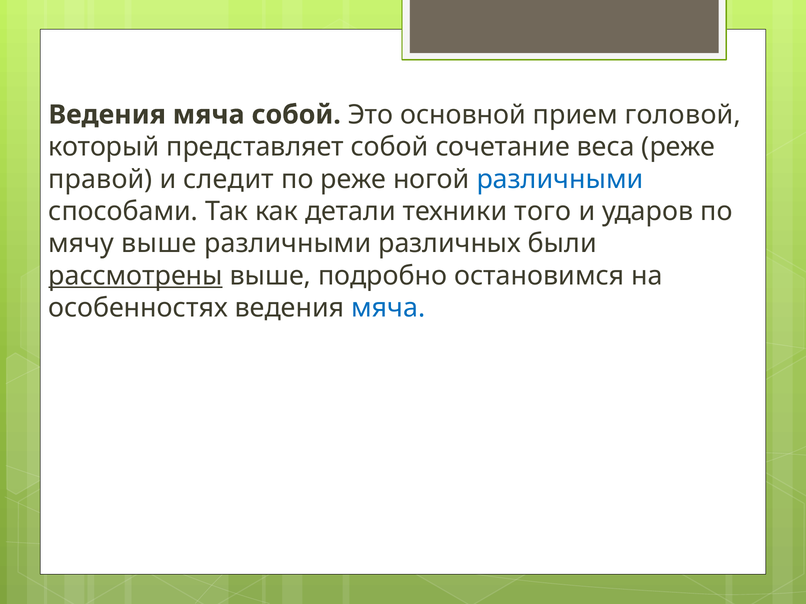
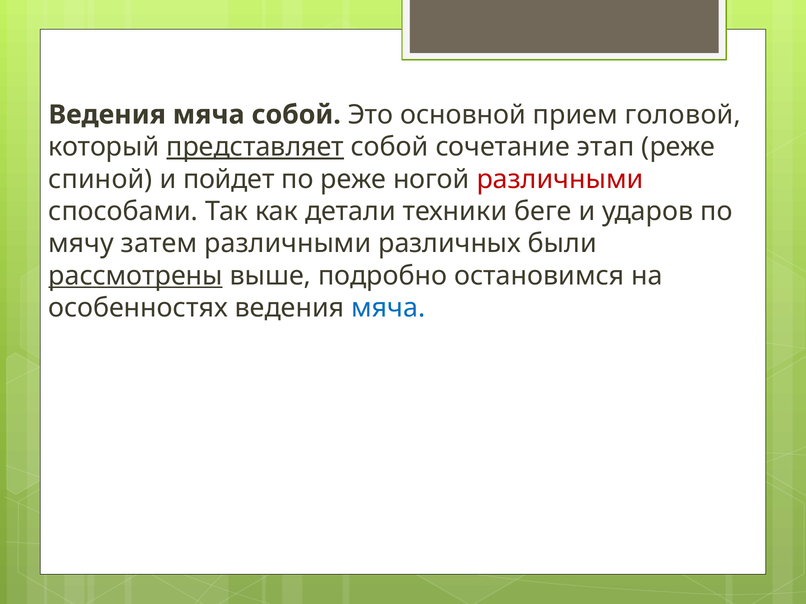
представляет underline: none -> present (255, 147)
веса: веса -> этап (606, 147)
правой: правой -> спиной (100, 179)
следит: следит -> пойдет (229, 179)
различными colour: blue -> red (560, 179)
того: того -> беге (543, 212)
мячу выше: выше -> затем (159, 244)
